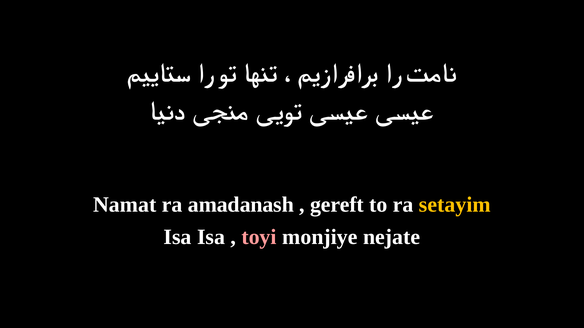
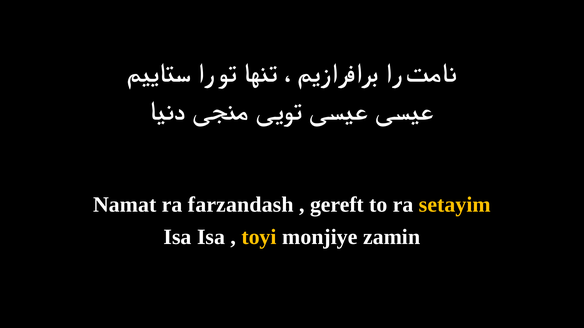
amadanash: amadanash -> farzandash (241, 205)
toyi colour: pink -> yellow (259, 237)
nejate: nejate -> zamin (392, 237)
